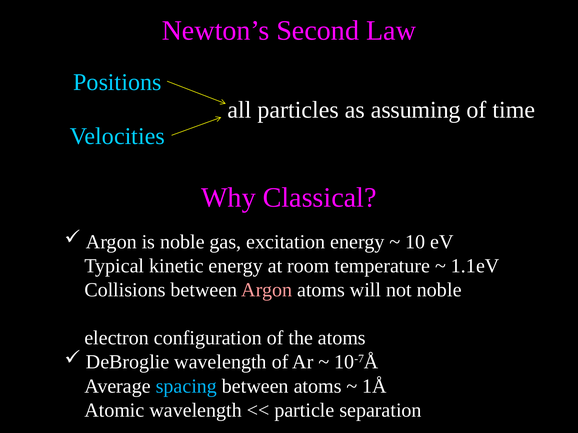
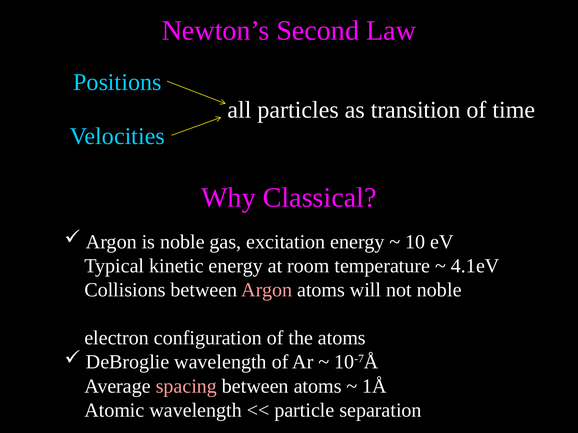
assuming: assuming -> transition (416, 110)
1.1eV: 1.1eV -> 4.1eV (475, 266)
spacing colour: light blue -> pink (186, 387)
